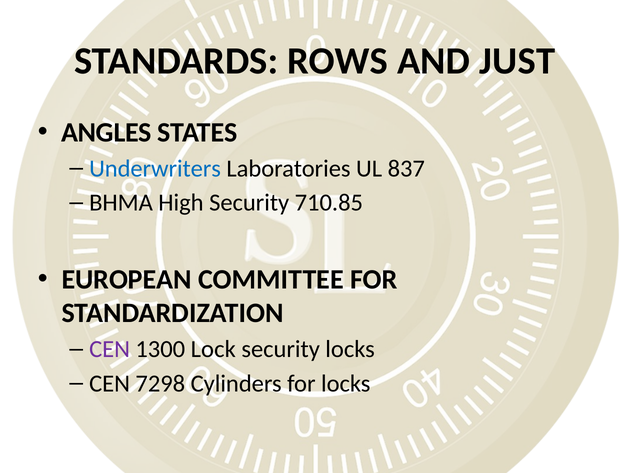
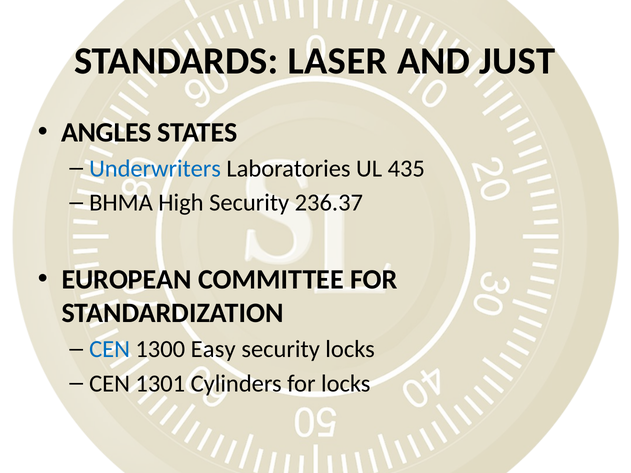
ROWS: ROWS -> LASER (337, 61)
837: 837 -> 435 (406, 169)
710.85: 710.85 -> 236.37 (329, 203)
CEN colour: purple -> blue (110, 349)
Lock: Lock -> Easy (213, 349)
7298: 7298 -> 1301 (160, 384)
